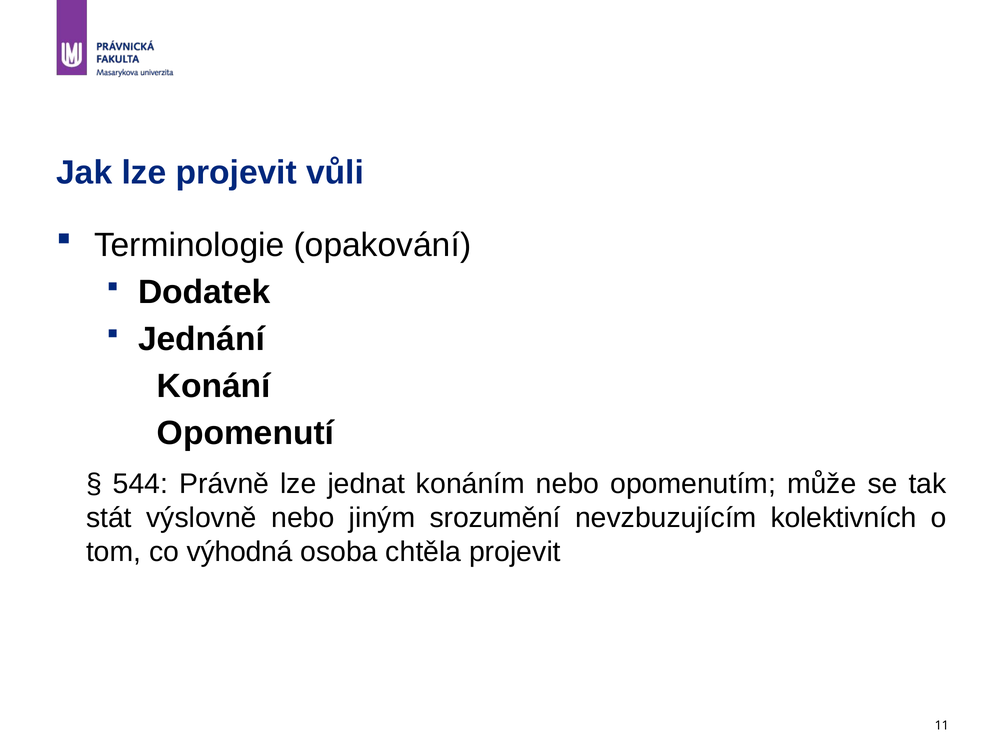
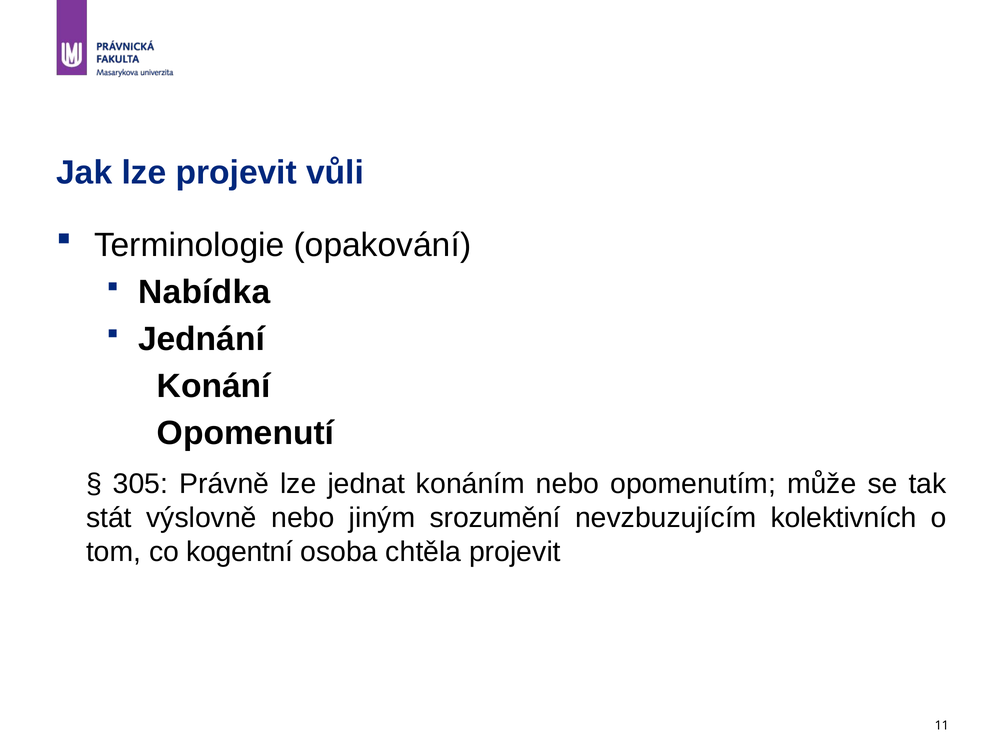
Dodatek: Dodatek -> Nabídka (204, 292)
544: 544 -> 305 (140, 484)
výhodná: výhodná -> kogentní (240, 552)
